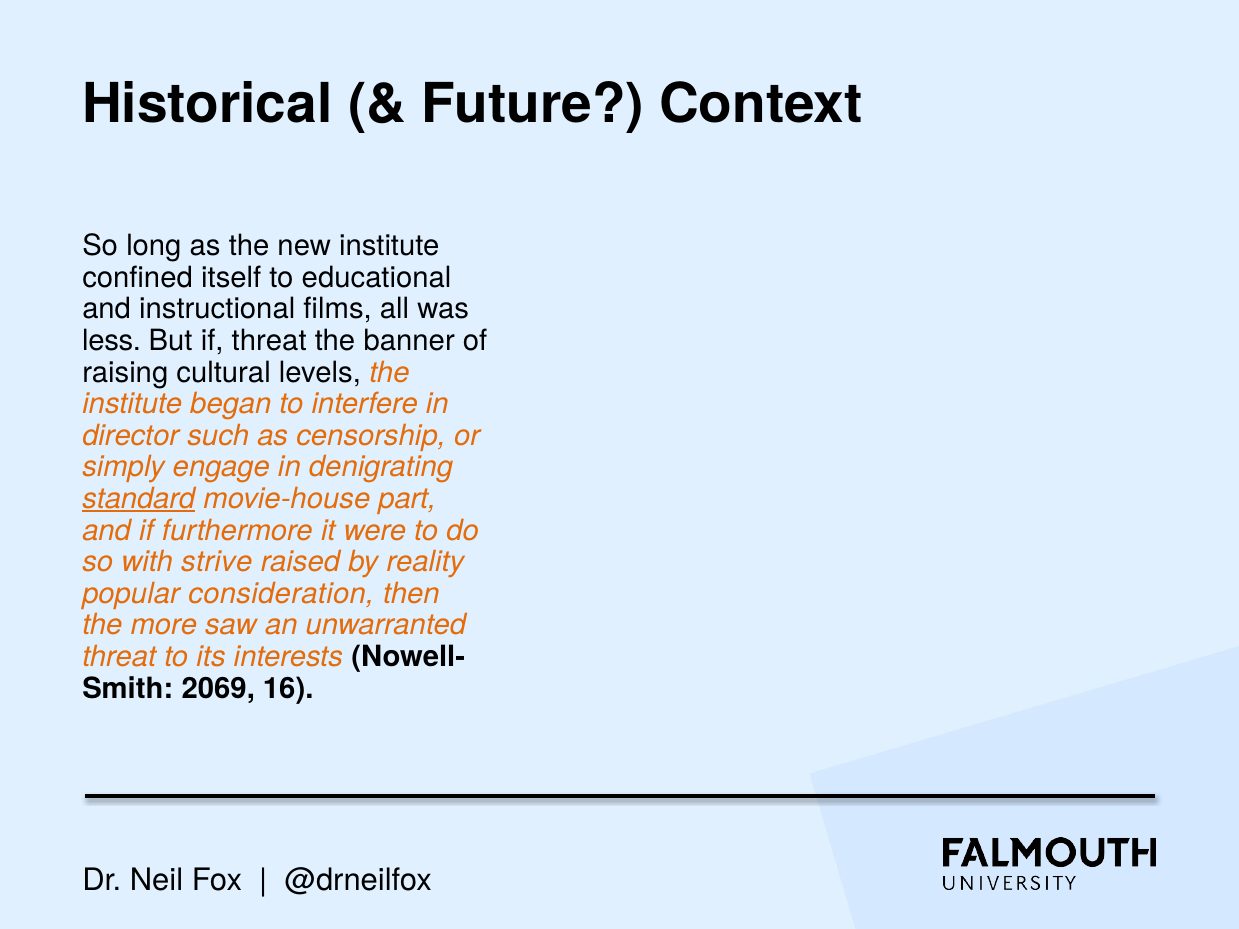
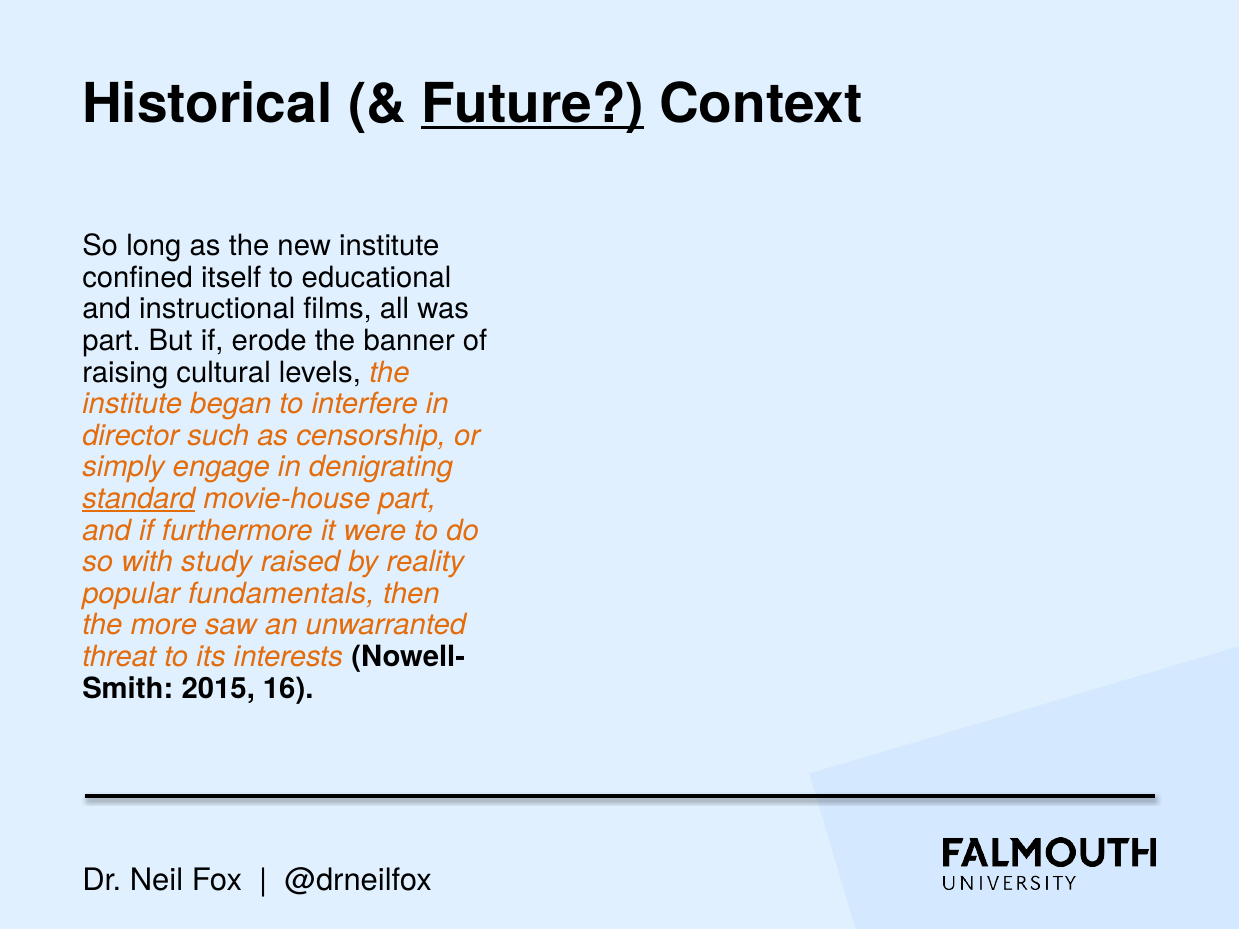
Future underline: none -> present (533, 104)
less: less -> part (111, 341)
if threat: threat -> erode (269, 341)
strive: strive -> study (217, 562)
consideration: consideration -> fundamentals (281, 594)
2069: 2069 -> 2015 (218, 689)
